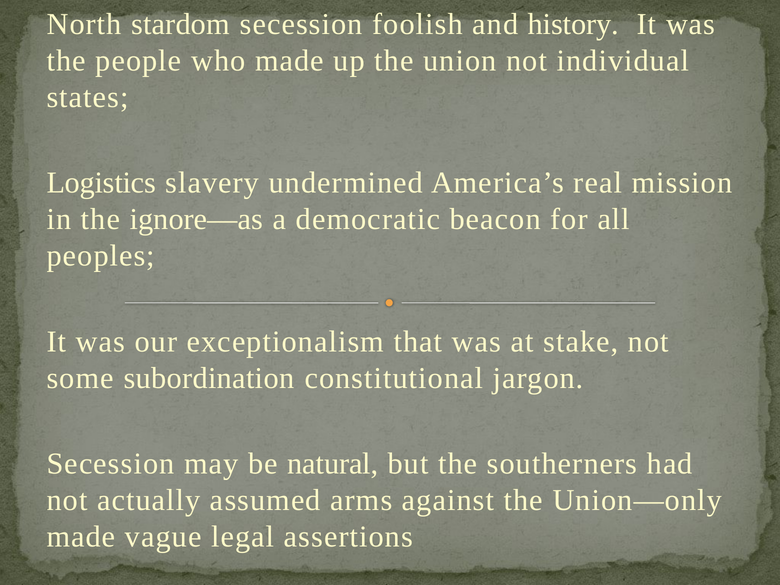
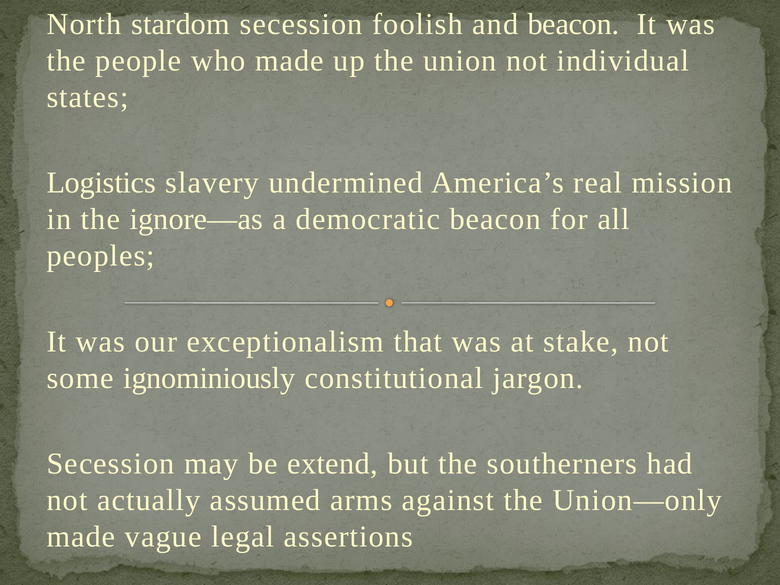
and history: history -> beacon (573, 24)
subordination: subordination -> ignominiously (209, 378)
natural: natural -> extend (333, 464)
